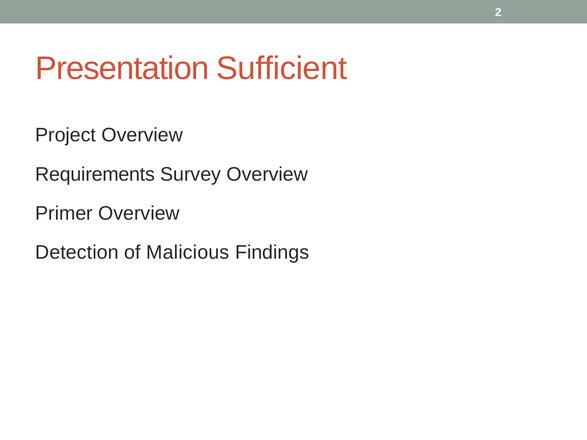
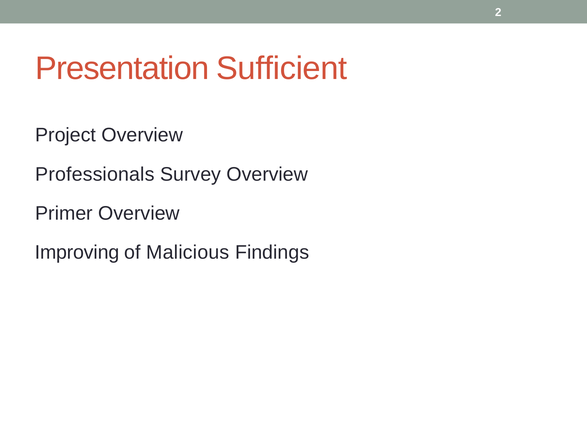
Requirements: Requirements -> Professionals (95, 174)
Detection: Detection -> Improving (77, 253)
